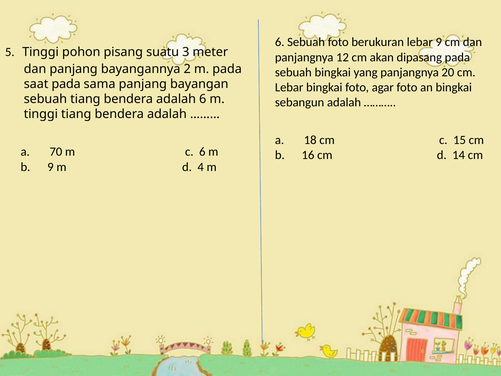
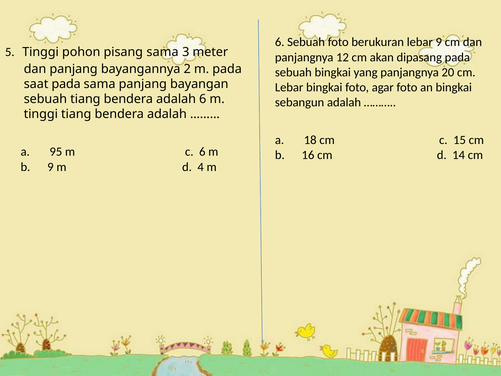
pisang suatu: suatu -> sama (163, 52)
70: 70 -> 95 (56, 152)
